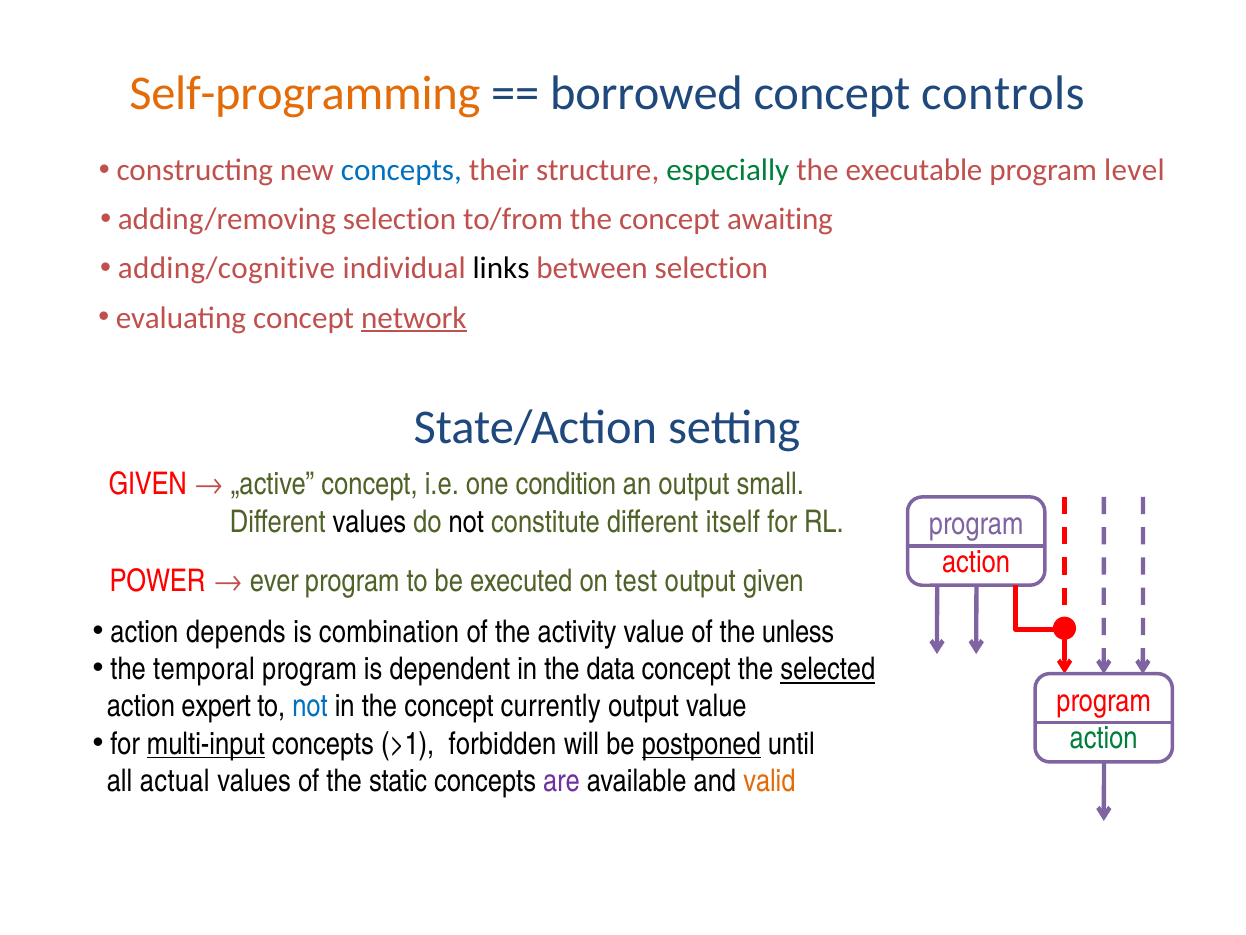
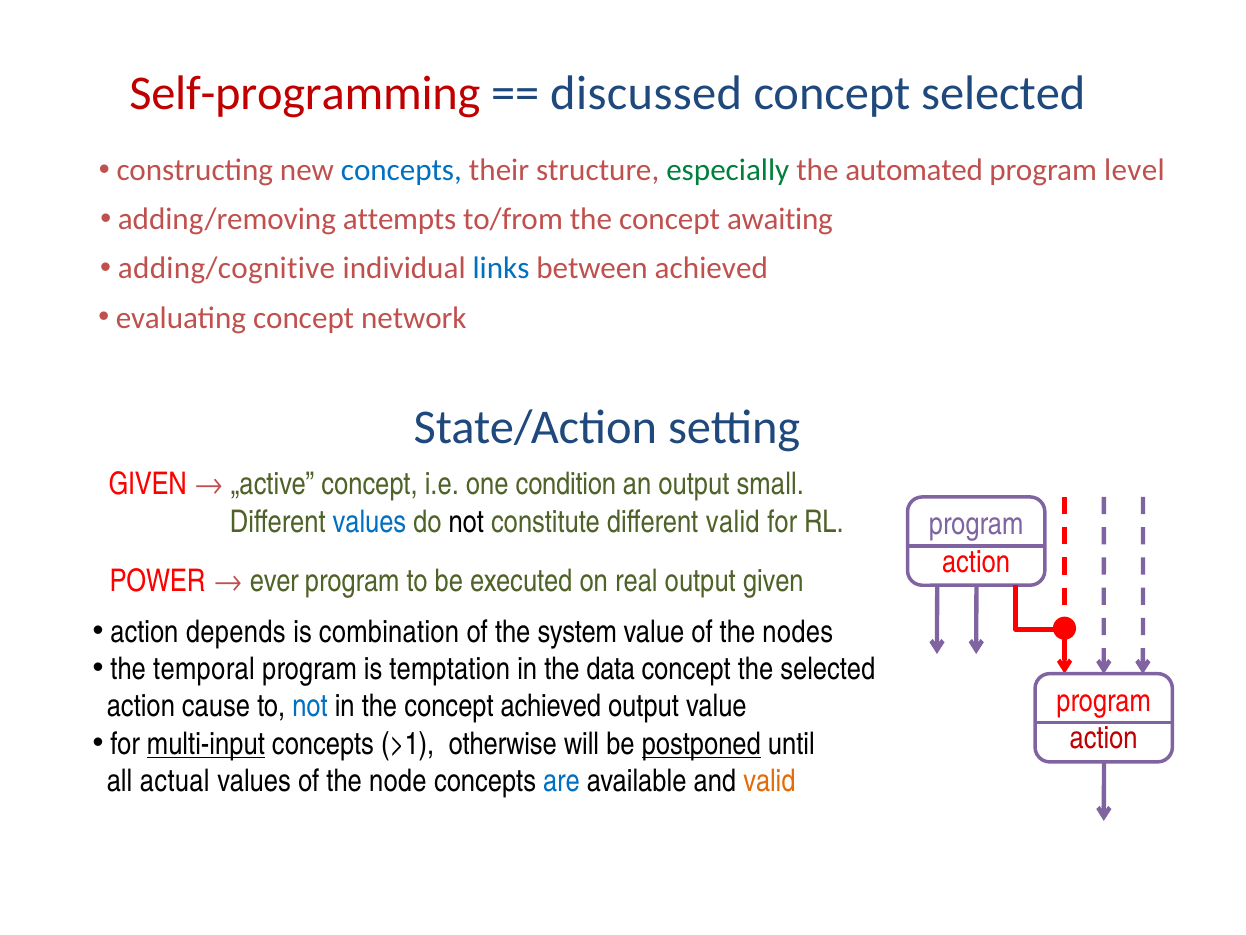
Self-programming colour: orange -> red (305, 94)
borrowed: borrowed -> discussed (646, 94)
concept controls: controls -> selected (1003, 94)
executable: executable -> automated (914, 170)
adding/removing selection: selection -> attempts (400, 219)
links colour: black -> blue (501, 269)
between selection: selection -> achieved (711, 269)
network underline: present -> none (414, 318)
values colour: black -> blue (369, 522)
different itself: itself -> valid (733, 522)
test: test -> real (636, 581)
activity: activity -> system (577, 632)
unless: unless -> nodes (798, 632)
dependent: dependent -> temptation (450, 669)
selected underline: present -> none (828, 669)
expert: expert -> cause (216, 706)
concept currently: currently -> achieved (551, 706)
action colour: green -> red (1104, 738)
forbidden: forbidden -> otherwise (503, 744)
static: static -> node (398, 781)
are colour: purple -> blue (561, 781)
